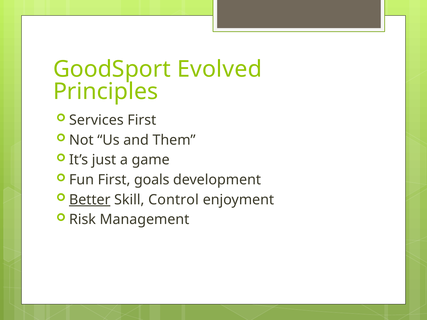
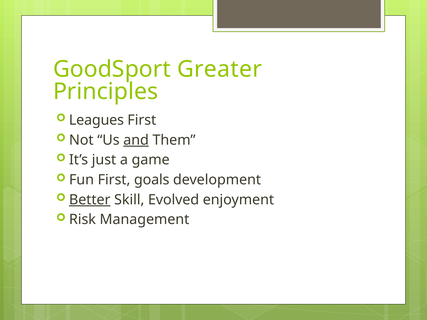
Evolved: Evolved -> Greater (220, 69)
Services: Services -> Leagues (96, 120)
and underline: none -> present (136, 140)
Control: Control -> Evolved (174, 200)
